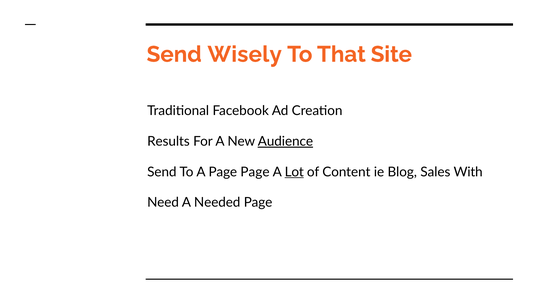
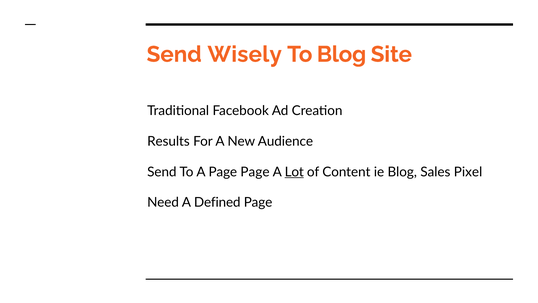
To That: That -> Blog (342, 54)
Audience underline: present -> none (285, 141)
With: With -> Pixel (468, 172)
Needed: Needed -> Defined (217, 202)
